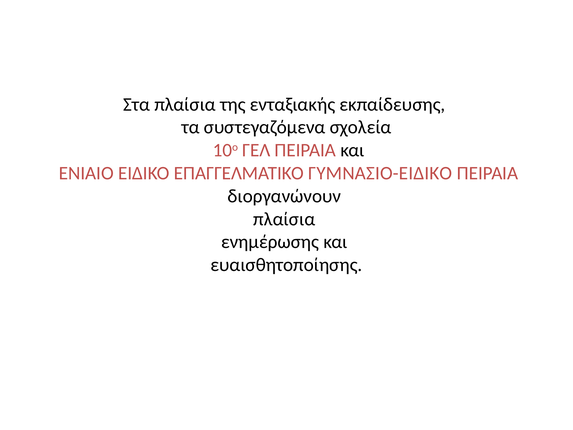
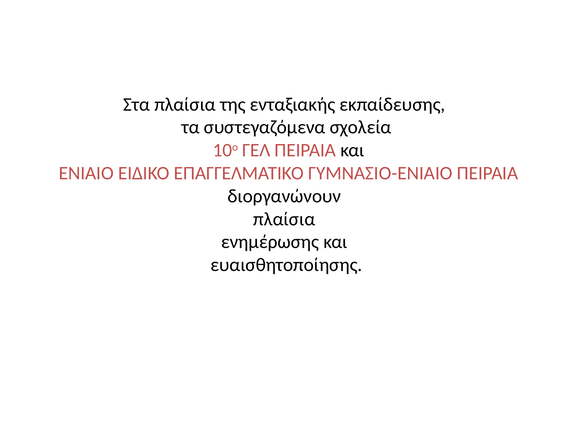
ΓΥΜΝΑΣΙΟ-ΕΙΔΙΚΟ: ΓΥΜΝΑΣΙΟ-ΕΙΔΙΚΟ -> ΓΥΜΝΑΣΙΟ-ΕΝΙΑΙΟ (380, 173)
